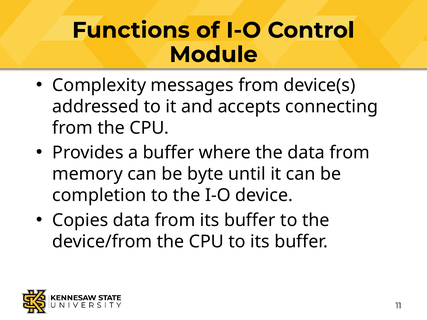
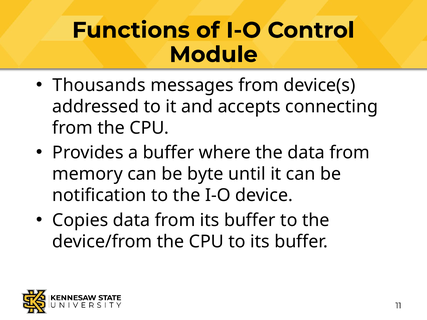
Complexity: Complexity -> Thousands (99, 85)
completion: completion -> notification (99, 196)
